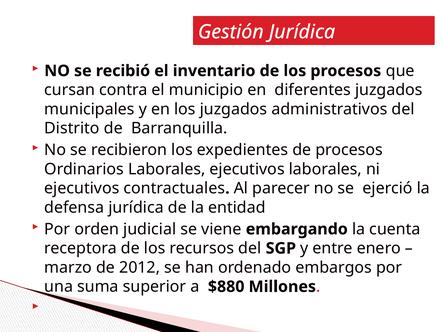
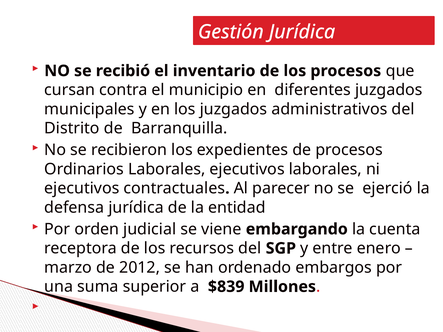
$880: $880 -> $839 (226, 287)
